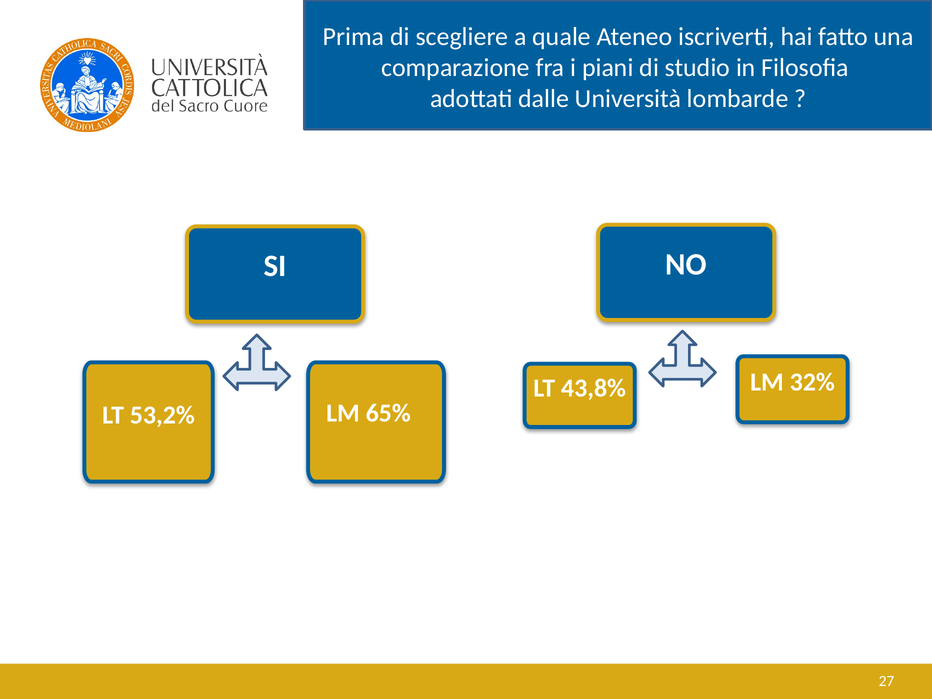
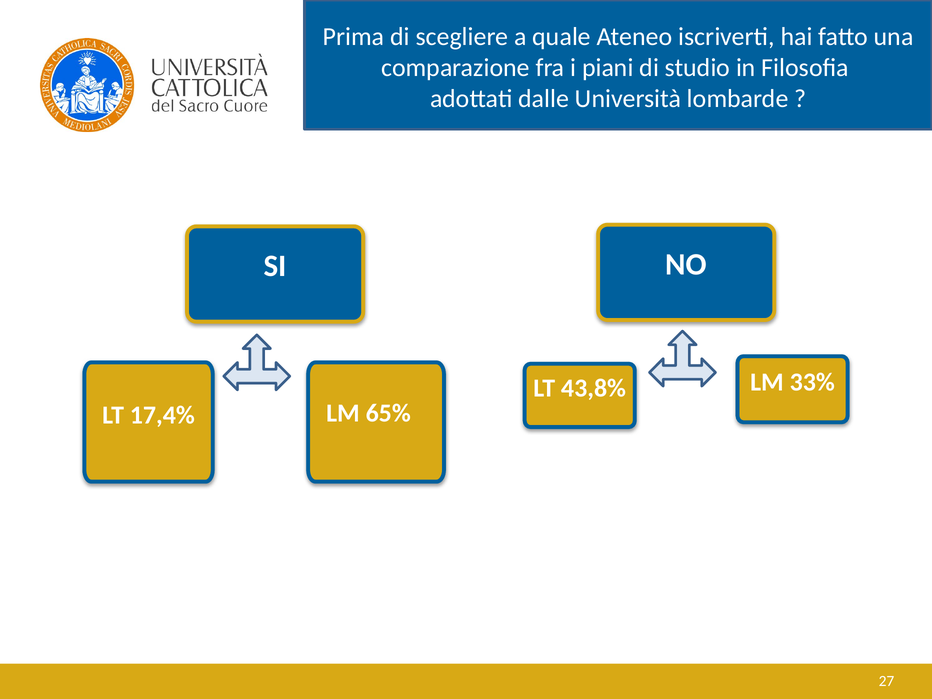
32%: 32% -> 33% (812, 382)
53,2%: 53,2% -> 17,4% (162, 415)
